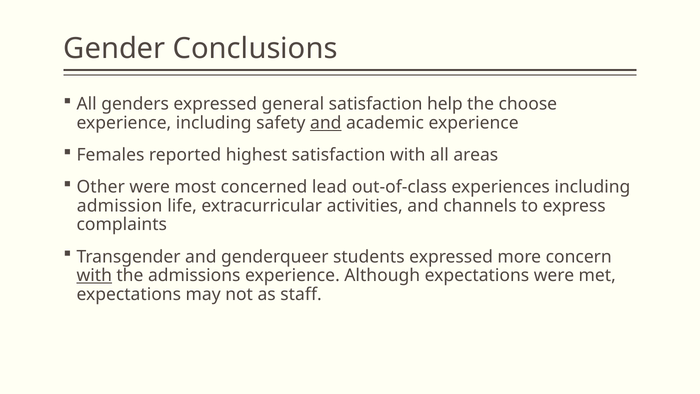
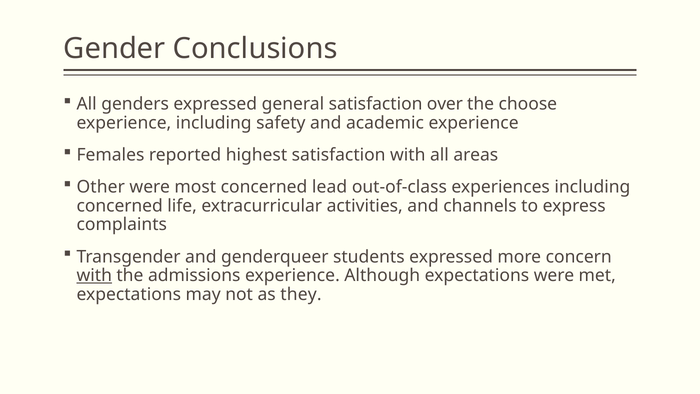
help: help -> over (445, 104)
and underline: present -> none (326, 123)
admission: admission -> concerned (120, 206)
staff: staff -> they (301, 294)
